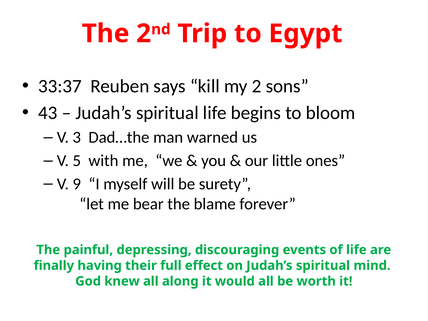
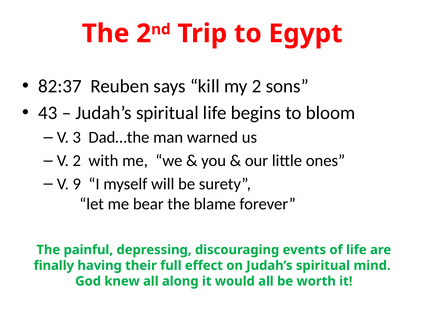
33:37: 33:37 -> 82:37 (60, 86)
V 5: 5 -> 2 (77, 161)
